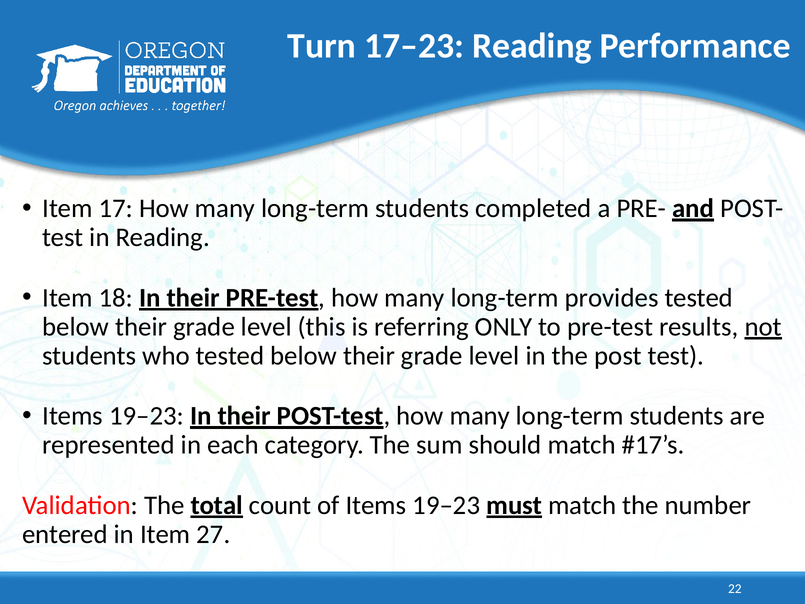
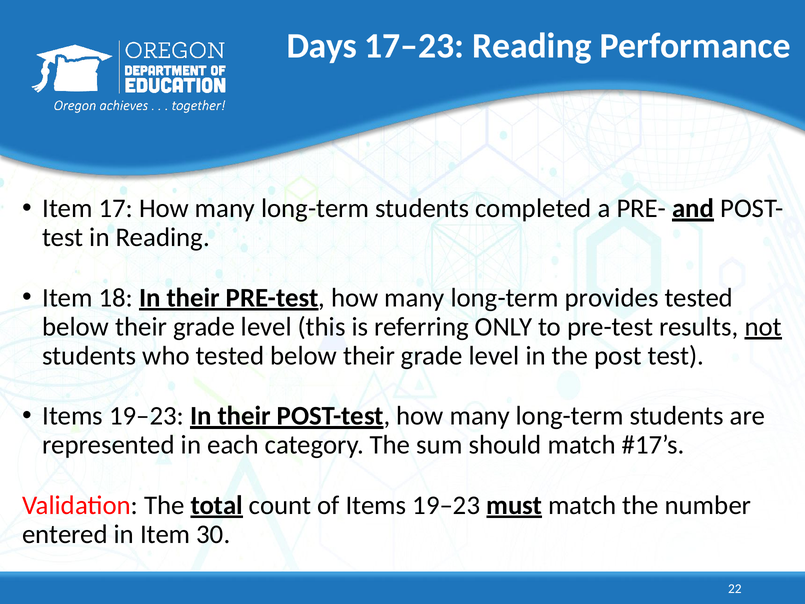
Turn: Turn -> Days (322, 46)
27: 27 -> 30 (213, 534)
